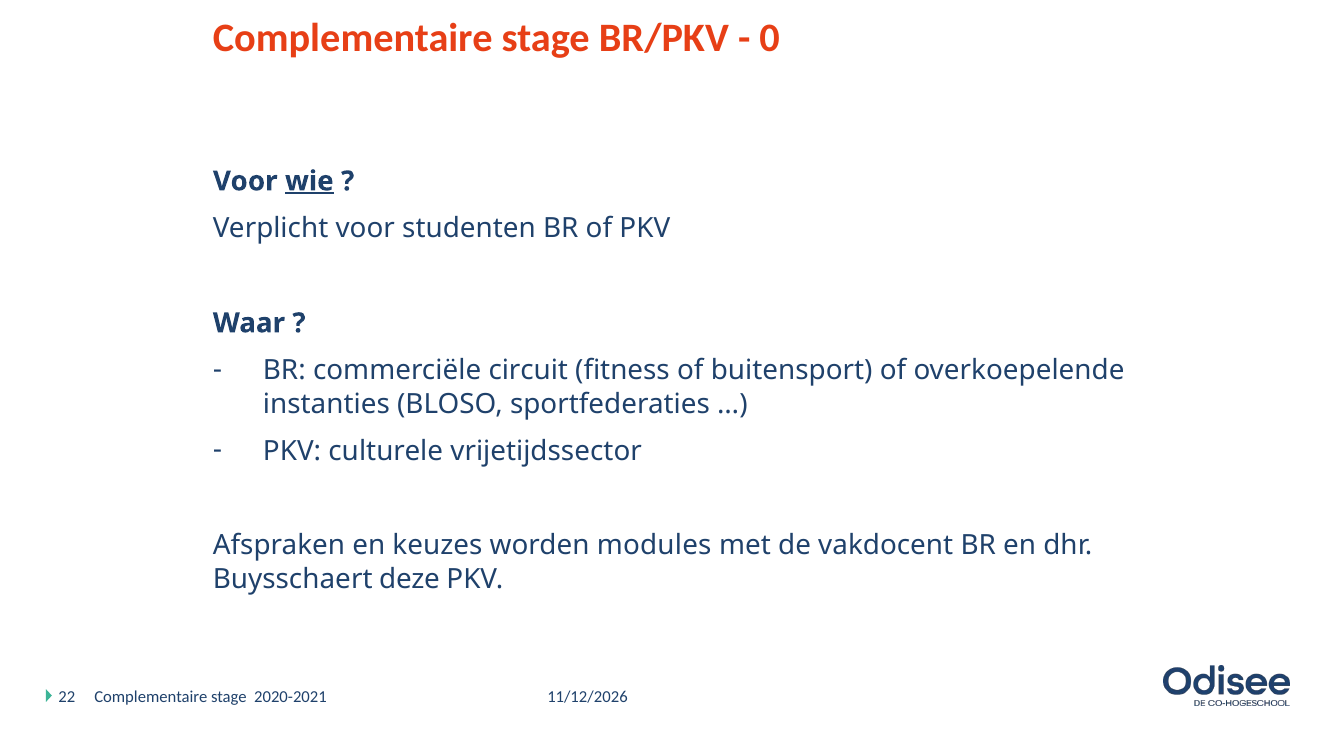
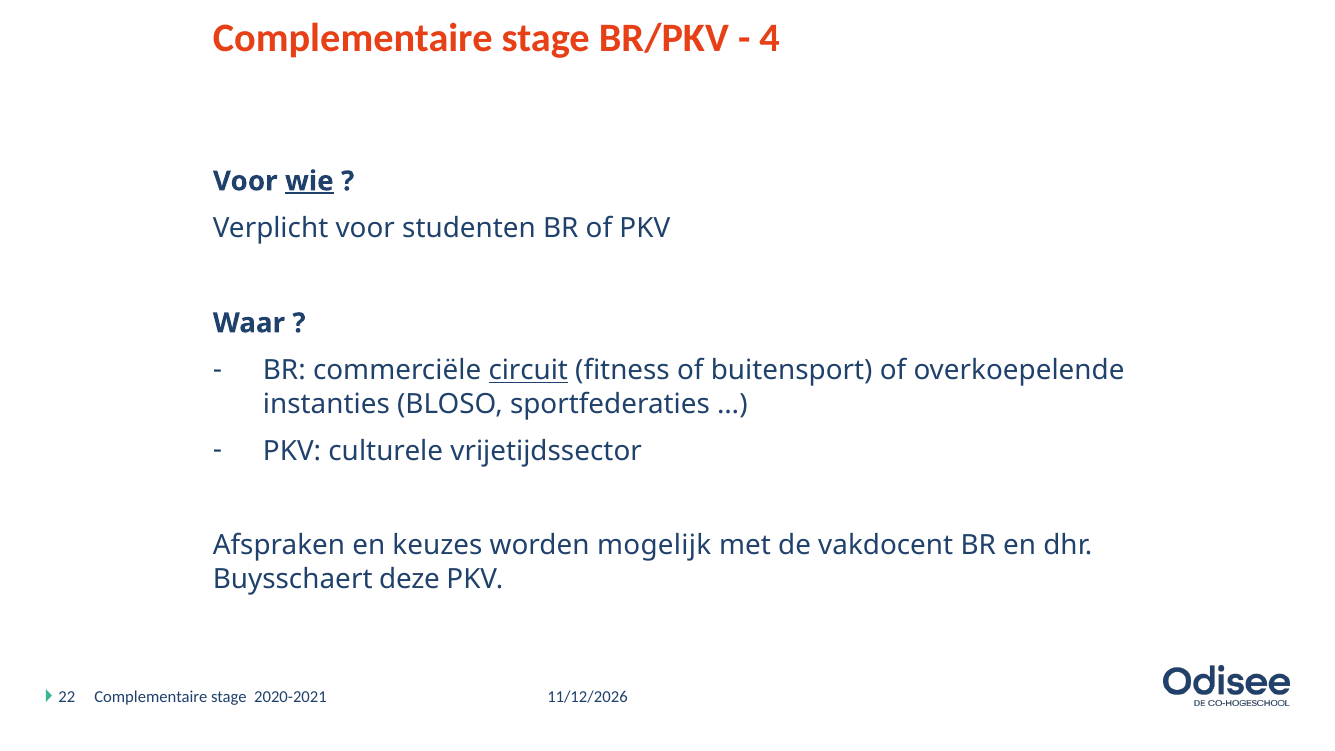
0: 0 -> 4 (770, 38)
circuit underline: none -> present (528, 370)
modules: modules -> mogelijk (654, 546)
